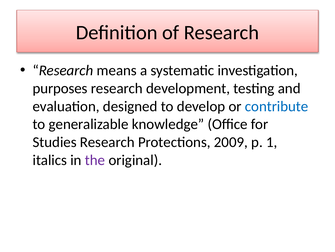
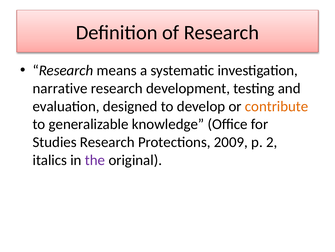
purposes: purposes -> narrative (60, 88)
contribute colour: blue -> orange (277, 106)
1: 1 -> 2 (272, 142)
